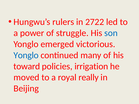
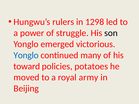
2722: 2722 -> 1298 (95, 22)
son colour: blue -> black (111, 33)
irrigation: irrigation -> potatoes (91, 66)
really: really -> army (88, 78)
